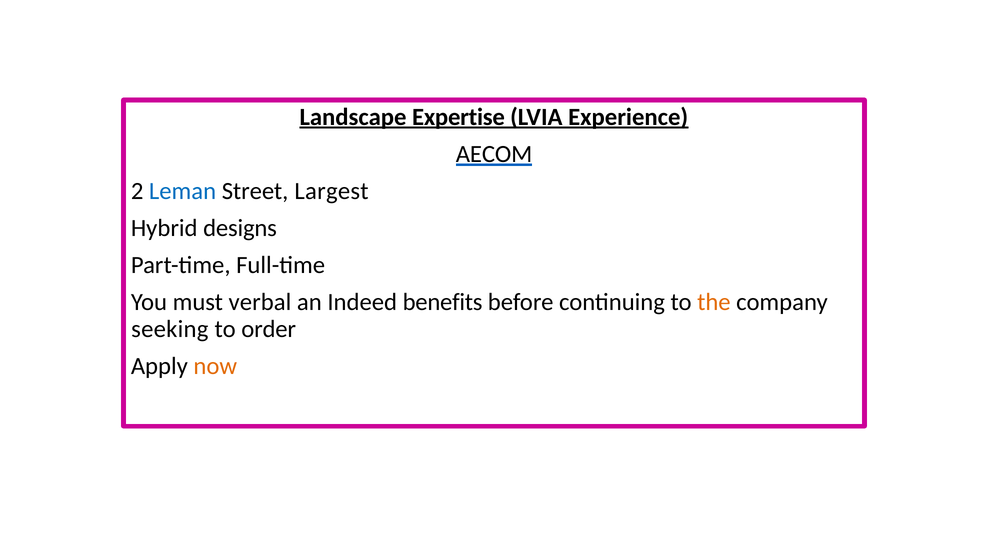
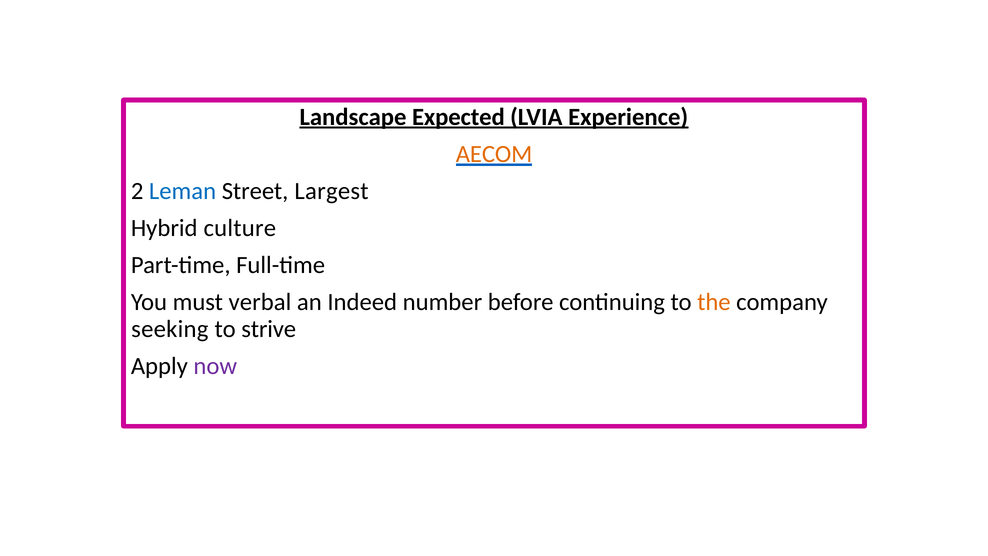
Expertise: Expertise -> Expected (458, 117)
AECOM colour: black -> orange (494, 154)
designs: designs -> culture (240, 228)
benefits: benefits -> number (442, 302)
order: order -> strive (269, 329)
now colour: orange -> purple (215, 366)
